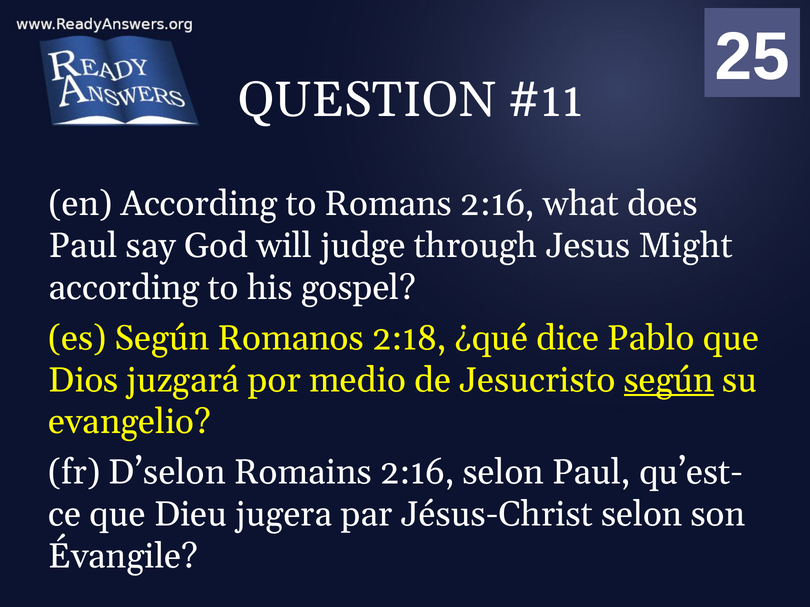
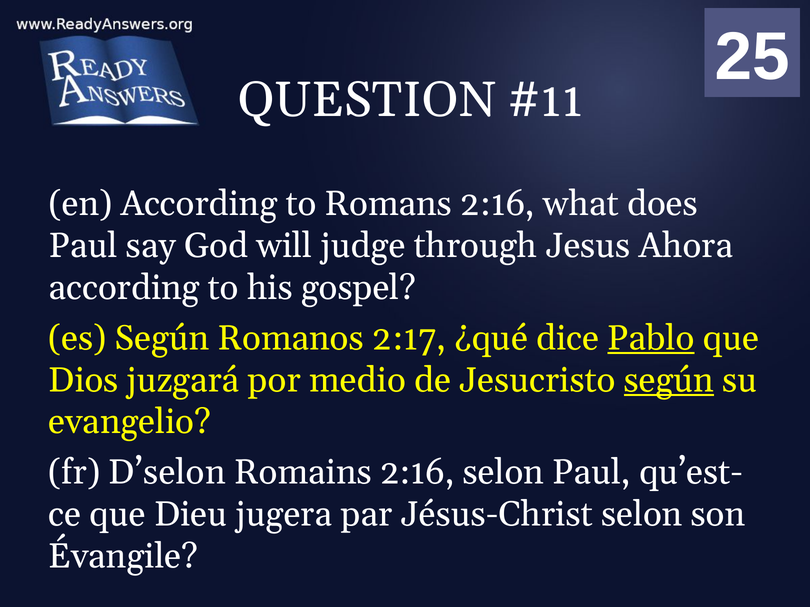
Might: Might -> Ahora (686, 246)
2:18: 2:18 -> 2:17 (409, 338)
Pablo underline: none -> present (651, 338)
